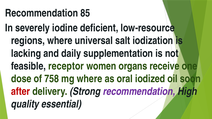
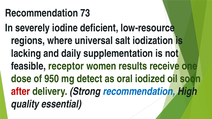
85: 85 -> 73 (85, 13)
organs: organs -> results (133, 66)
758: 758 -> 950 (52, 79)
mg where: where -> detect (90, 79)
recommendation colour: purple -> blue (139, 92)
